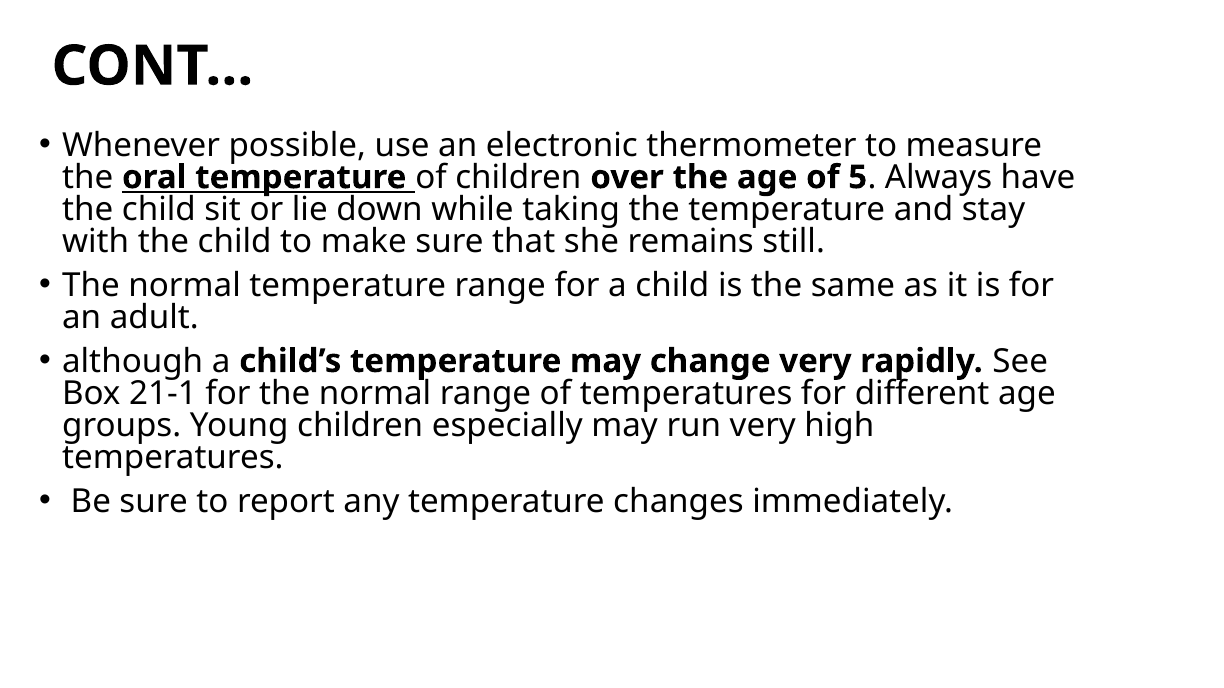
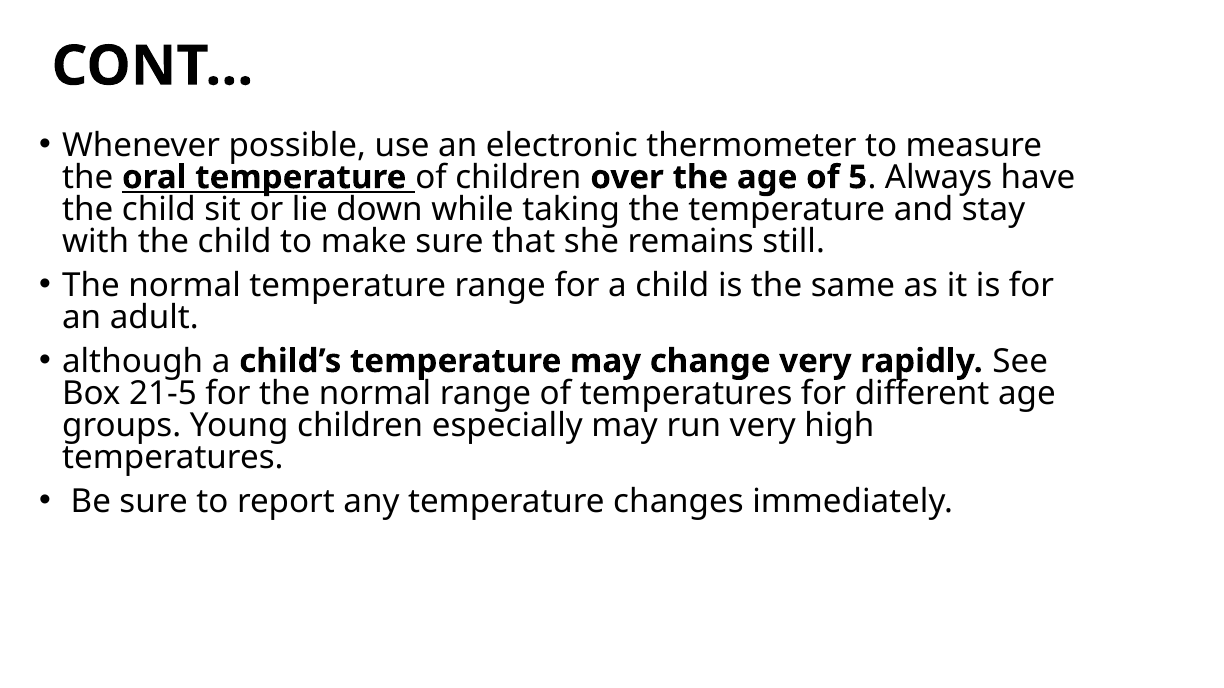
21-1: 21-1 -> 21-5 (163, 394)
